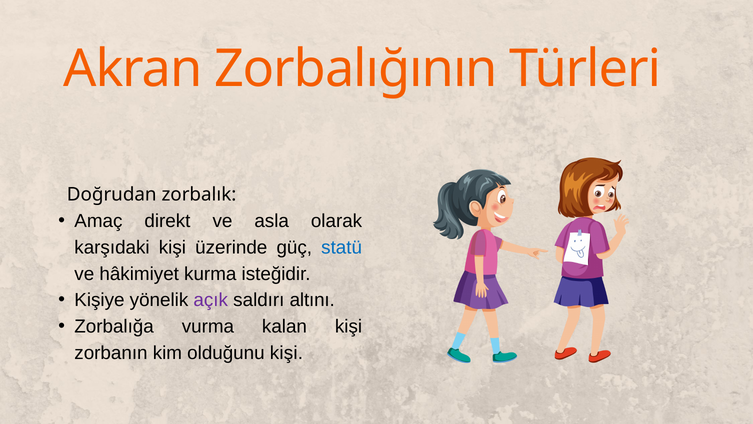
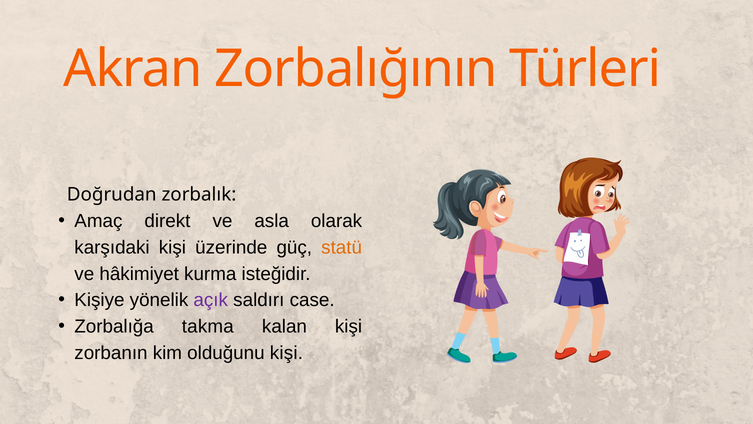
statü colour: blue -> orange (342, 247)
altını: altını -> case (312, 300)
vurma: vurma -> takma (208, 326)
